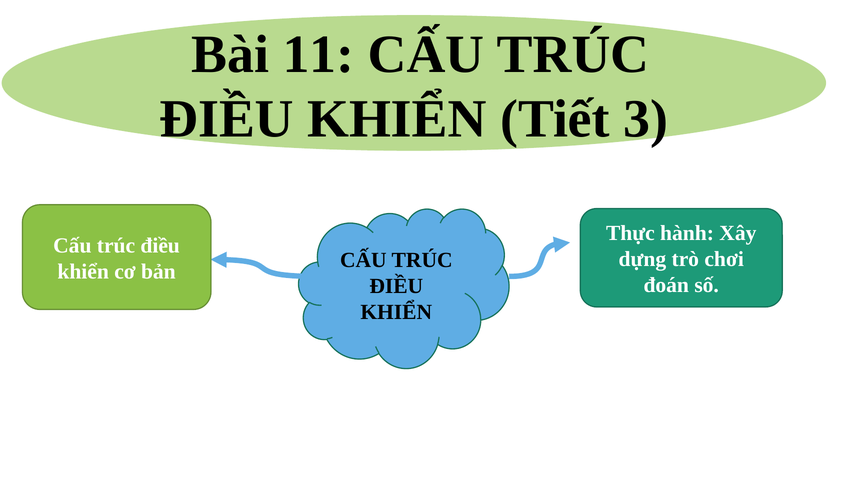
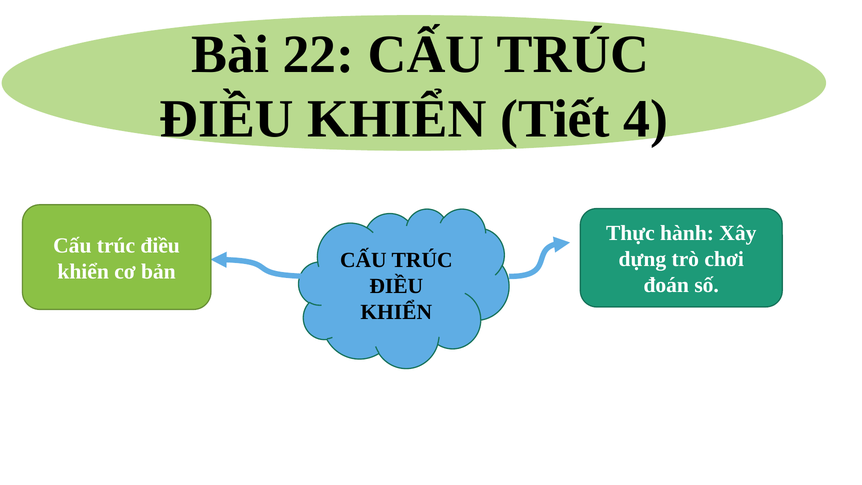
11: 11 -> 22 (318, 54)
3: 3 -> 4 (646, 119)
